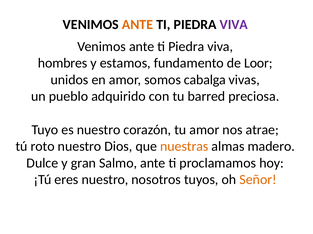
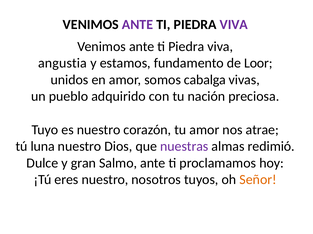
ANTE colour: orange -> purple (138, 25)
hombres: hombres -> angustia (63, 63)
barred: barred -> nación (206, 97)
roto: roto -> luna (43, 147)
nuestras colour: orange -> purple (184, 147)
madero: madero -> redimió (271, 147)
